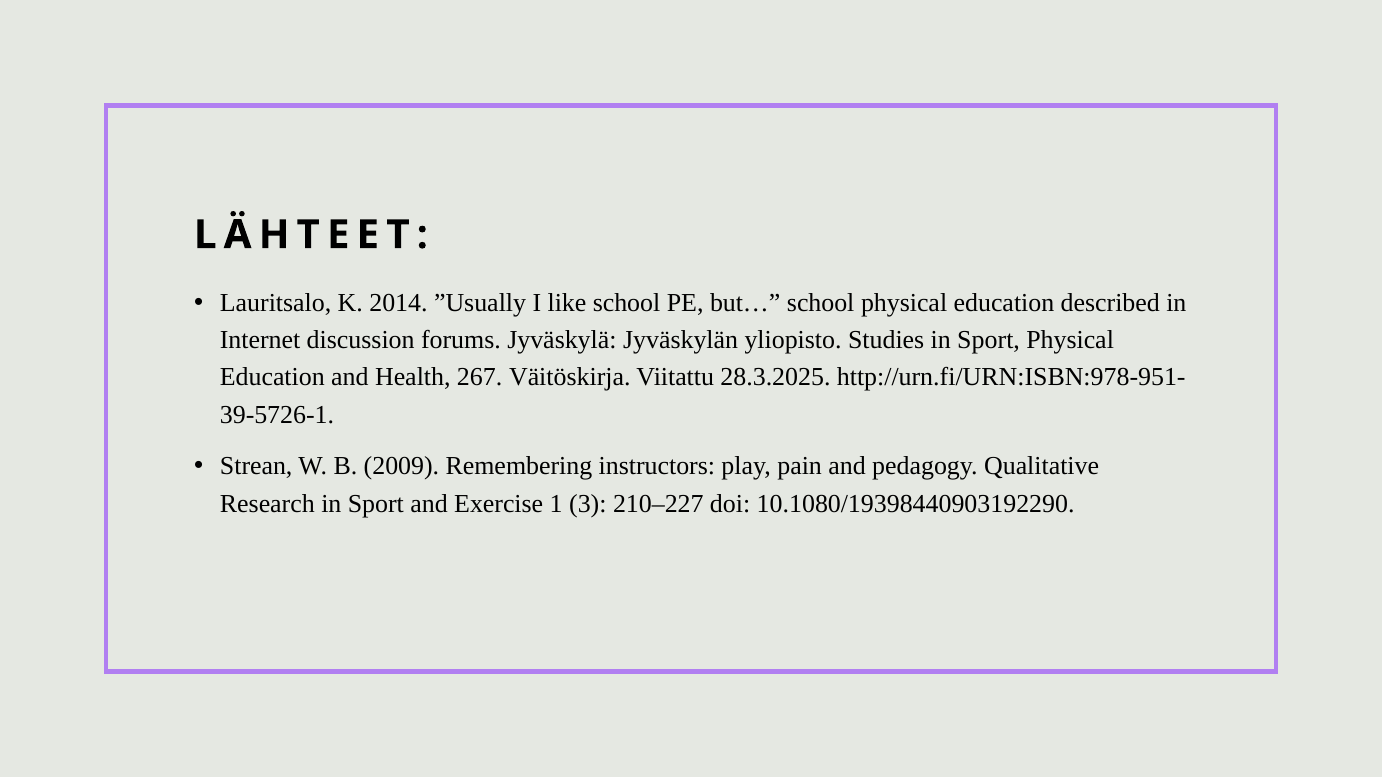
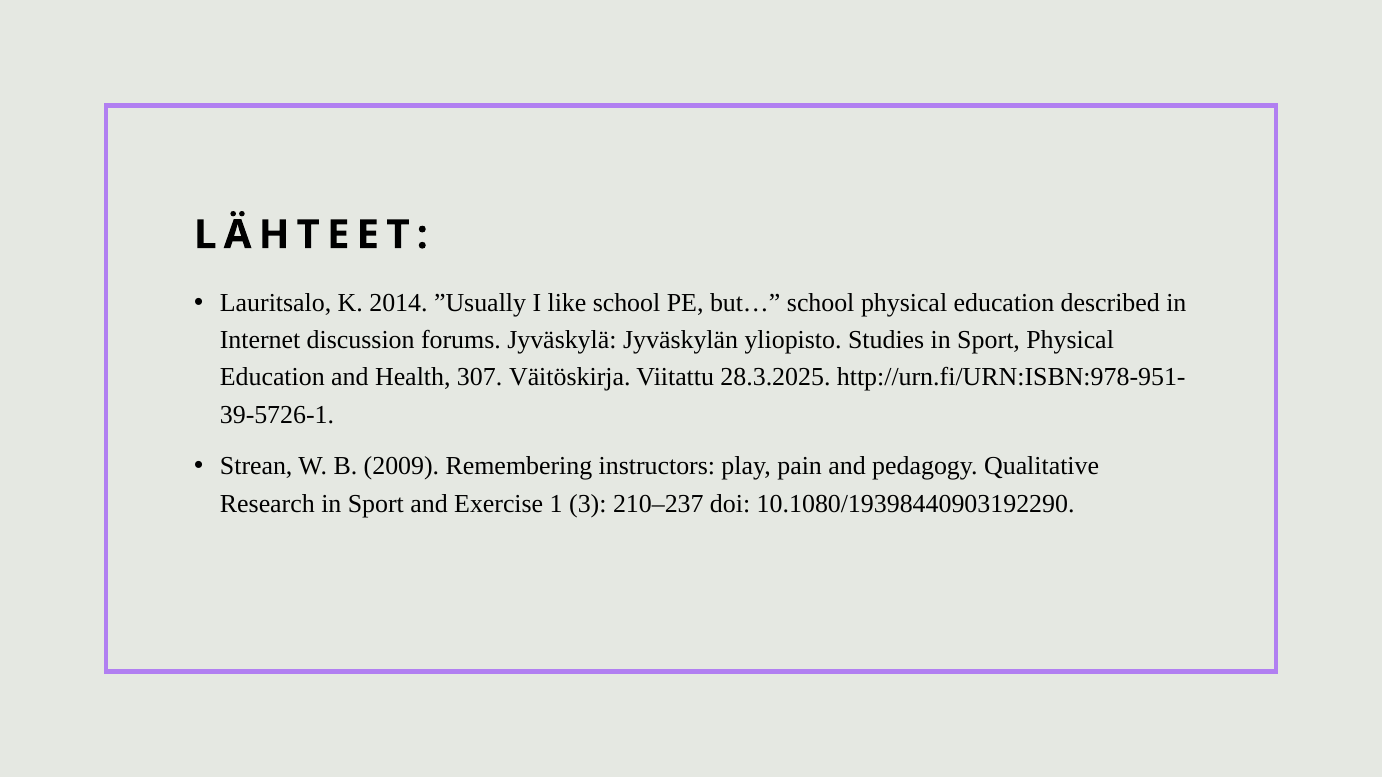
267: 267 -> 307 (480, 378)
210–227: 210–227 -> 210–237 (658, 504)
